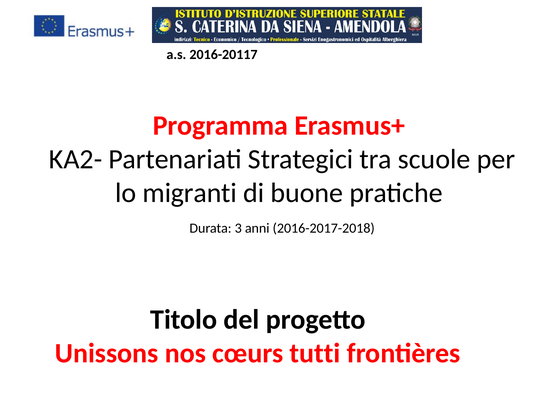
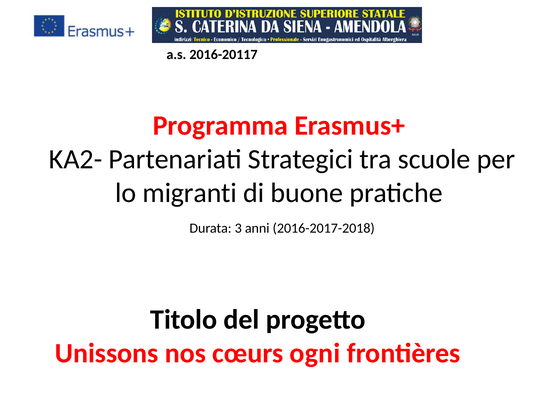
tutti: tutti -> ogni (315, 353)
